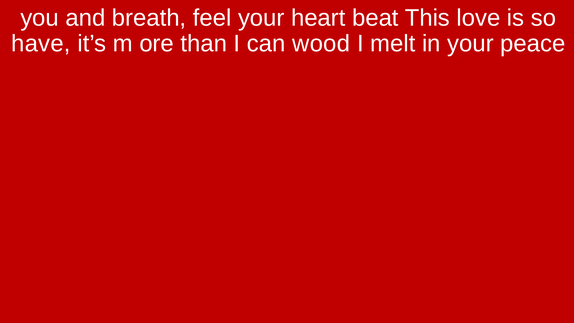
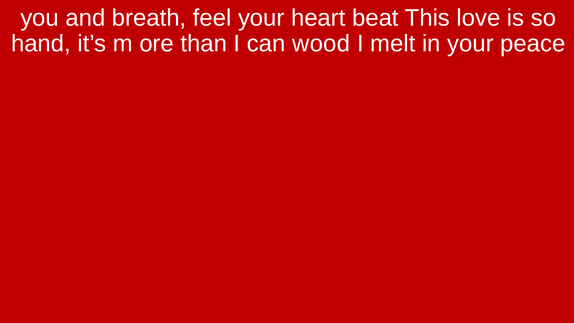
have: have -> hand (41, 44)
